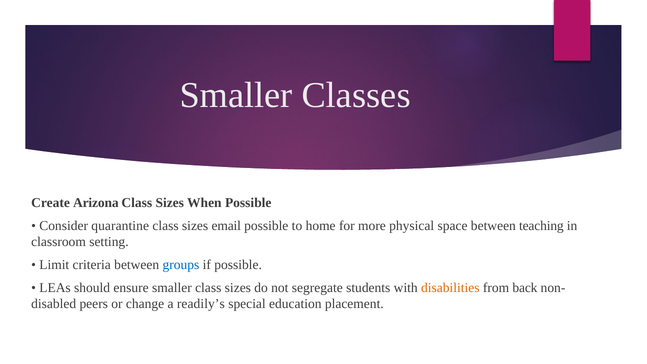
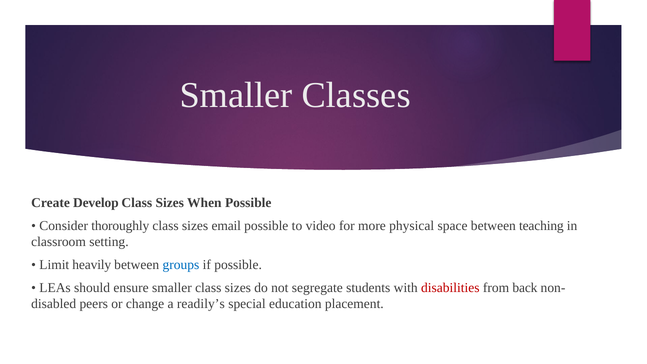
Arizona: Arizona -> Develop (96, 203)
quarantine: quarantine -> thoroughly (120, 226)
home: home -> video (321, 226)
criteria: criteria -> heavily (92, 265)
disabilities colour: orange -> red (450, 288)
